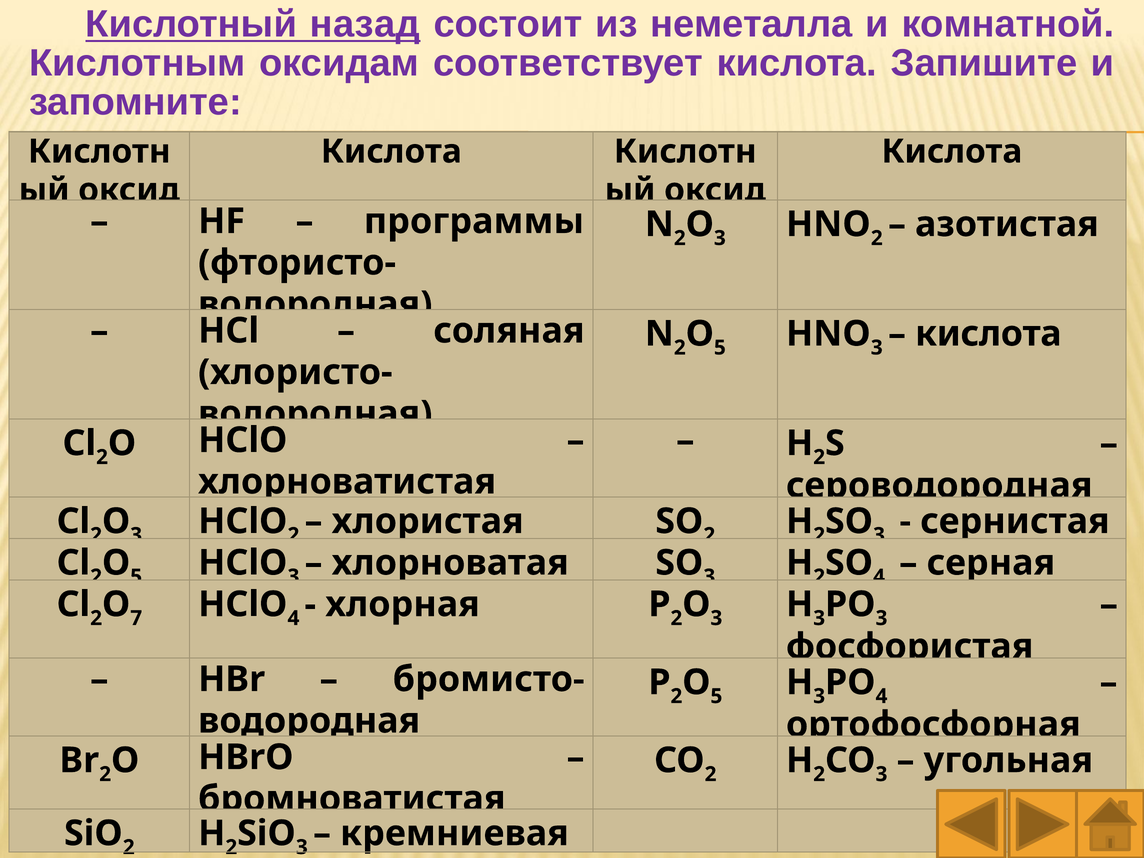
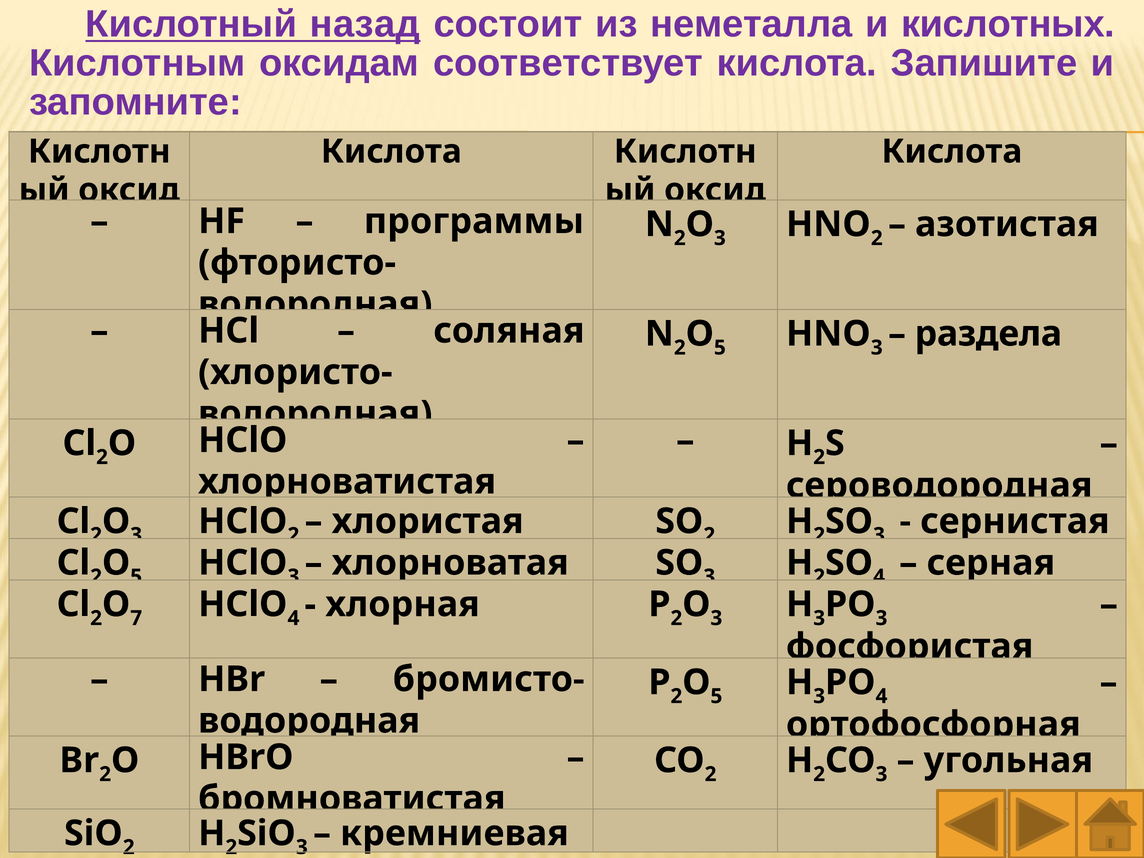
комнатной: комнатной -> кислотных (1008, 24)
кислота: кислота -> раздела (988, 334)
